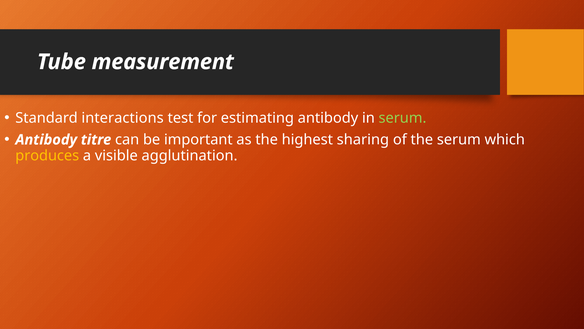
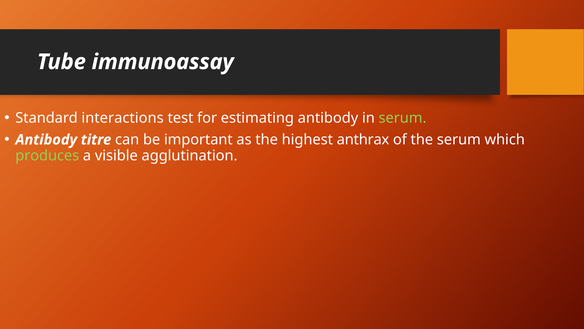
measurement: measurement -> immunoassay (163, 62)
sharing: sharing -> anthrax (363, 140)
produces colour: yellow -> light green (47, 155)
